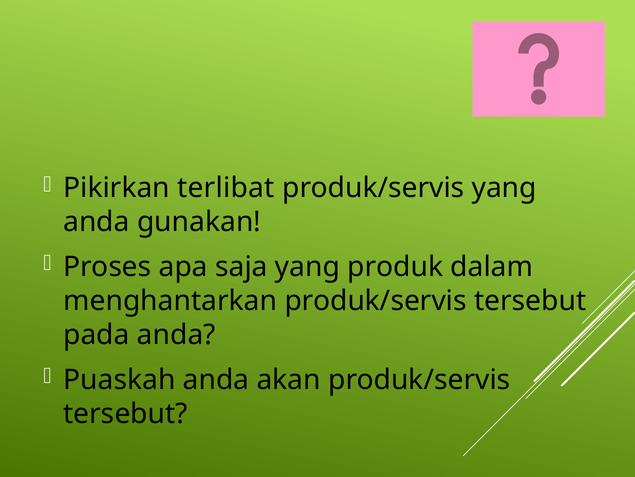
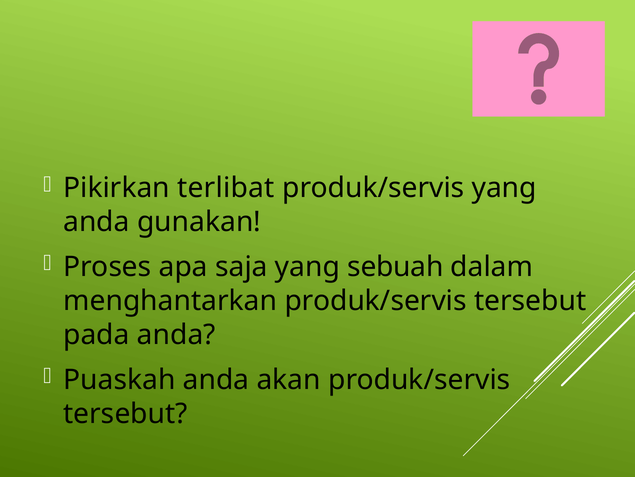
produk: produk -> sebuah (395, 267)
